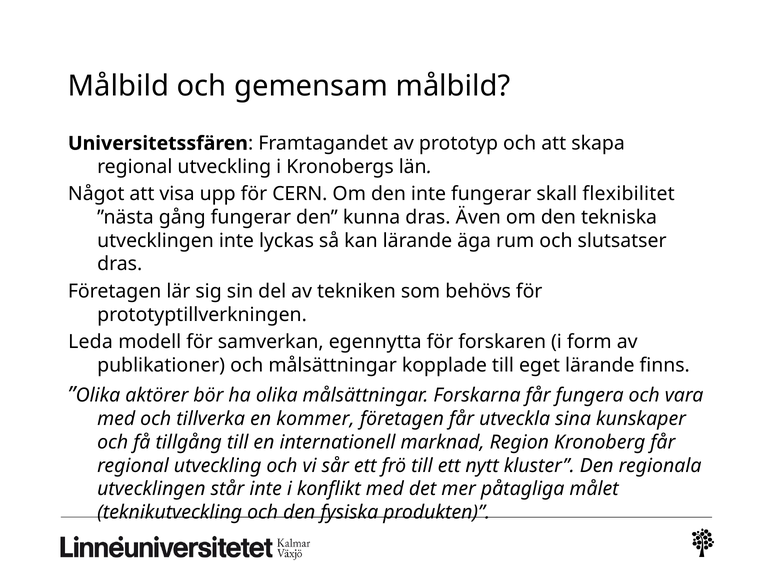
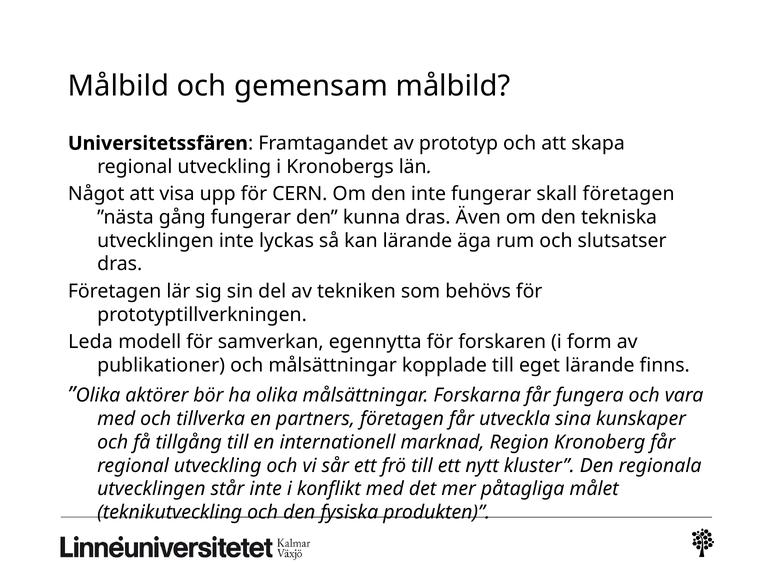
skall flexibilitet: flexibilitet -> företagen (629, 194)
kommer: kommer -> partners (316, 419)
